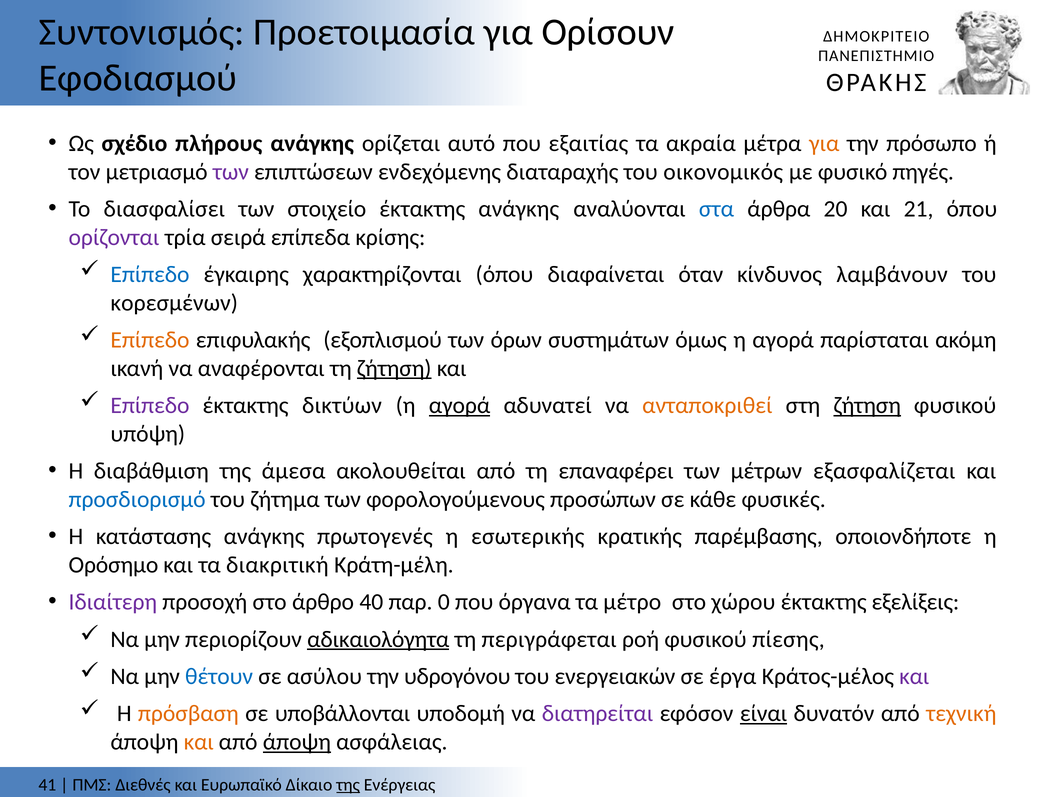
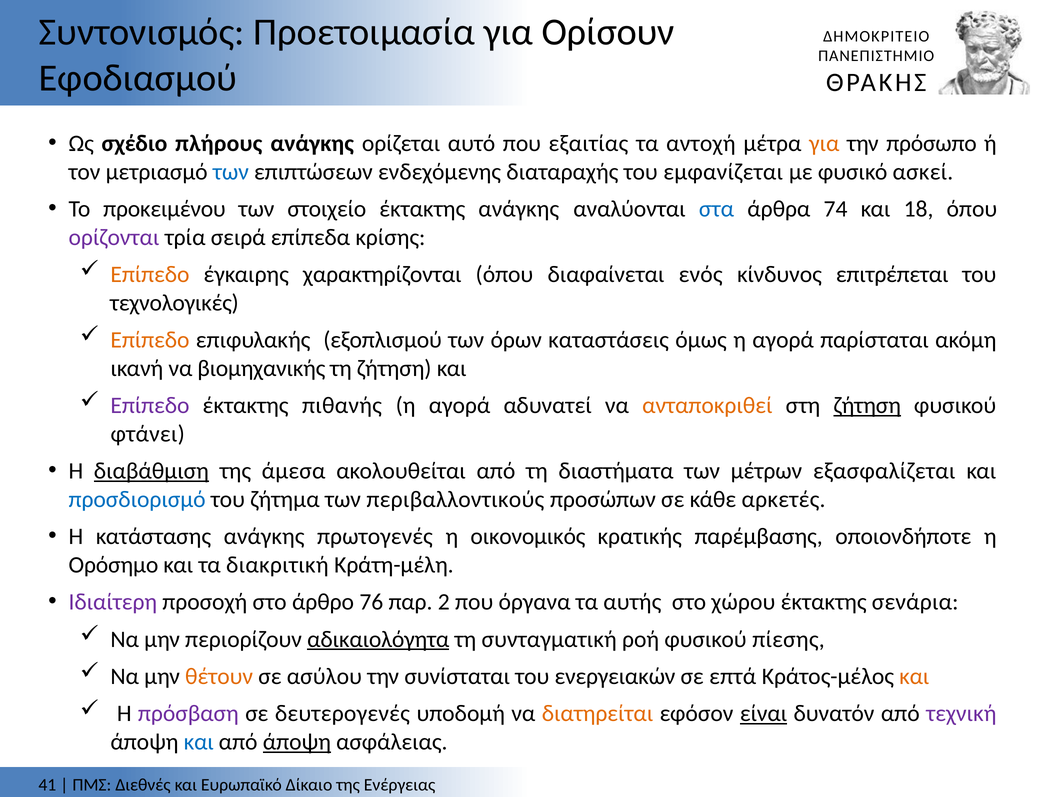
ακραία: ακραία -> αντοχή (701, 143)
των colour: purple -> blue (231, 172)
οικονομικός: οικονομικός -> εμφανίζεται (723, 172)
πηγές: πηγές -> ασκεί (923, 172)
διασφαλίσει: διασφαλίσει -> προκειμένου (164, 209)
20: 20 -> 74 (836, 209)
21: 21 -> 18 (919, 209)
Επίπεδο colour: blue -> orange (150, 275)
όταν: όταν -> ενός (701, 275)
λαμβάνουν: λαμβάνουν -> επιτρέπεται (892, 275)
κορεσμένων: κορεσμένων -> τεχνολογικές (174, 303)
συστημάτων: συστημάτων -> καταστάσεις (609, 340)
αναφέρονται: αναφέρονται -> βιομηχανικής (261, 368)
ζήτηση underline: present -> none (394, 368)
δικτύων: δικτύων -> πιθανής (342, 406)
αγορά underline: present -> none (460, 406)
υπόψη: υπόψη -> φτάνει (148, 434)
διαβάθμιση underline: none -> present (151, 471)
επαναφέρει: επαναφέρει -> διαστήματα (616, 471)
φορολογούμενους: φορολογούμενους -> περιβαλλοντικούς (455, 499)
φυσικές: φυσικές -> αρκετές (784, 499)
εσωτερικής: εσωτερικής -> οικονομικός (528, 537)
40: 40 -> 76 (371, 602)
0: 0 -> 2 (444, 602)
μέτρο: μέτρο -> αυτής (632, 602)
εξελίξεις: εξελίξεις -> σενάρια (915, 602)
περιγράφεται: περιγράφεται -> συνταγματική (549, 639)
θέτουν colour: blue -> orange (219, 677)
υδρογόνου: υδρογόνου -> συνίσταται (457, 677)
έργα: έργα -> επτά (733, 677)
και colour: purple -> orange (914, 677)
πρόσβαση colour: orange -> purple (188, 714)
υποβάλλονται: υποβάλλονται -> δευτερογενές (342, 714)
διατηρείται colour: purple -> orange (598, 714)
τεχνική colour: orange -> purple (961, 714)
και colour: orange -> blue (199, 742)
της underline: present -> none (348, 785)
